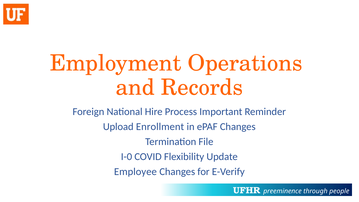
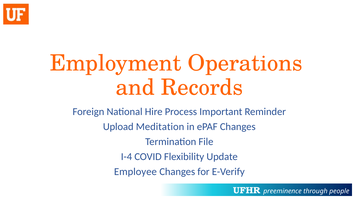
Enrollment: Enrollment -> Meditation (160, 127)
I-0: I-0 -> I-4 (126, 157)
